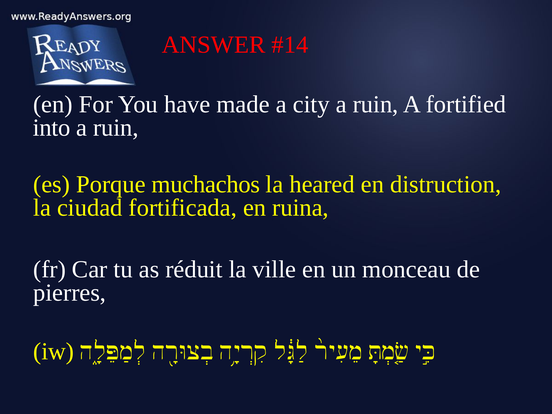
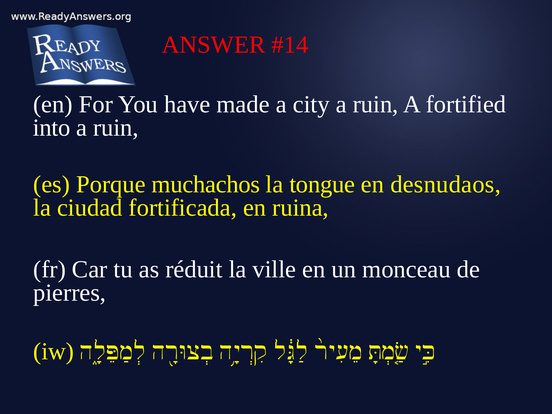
heared: heared -> tongue (322, 184)
distruction: distruction -> desnudaos (446, 184)
